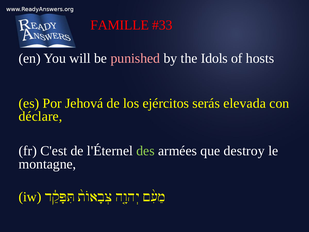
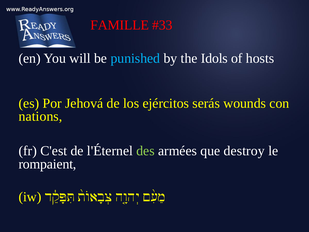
punished colour: pink -> light blue (135, 58)
elevada: elevada -> wounds (245, 103)
déclare: déclare -> nations (40, 116)
montagne: montagne -> rompaient (47, 164)
